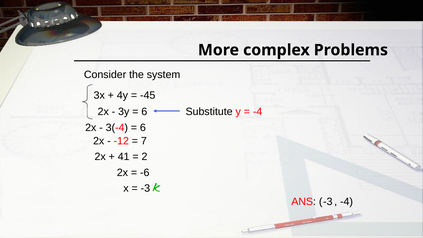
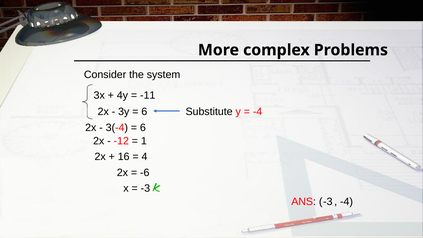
-45: -45 -> -11 (148, 95)
7: 7 -> 1 (144, 141)
41: 41 -> 16 (124, 157)
2: 2 -> 4 (144, 157)
